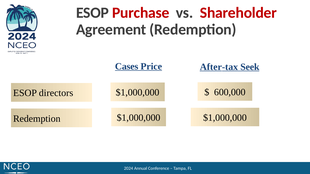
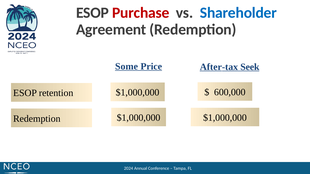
Shareholder colour: red -> blue (238, 13)
Cases: Cases -> Some (127, 66)
directors: directors -> retention (56, 93)
